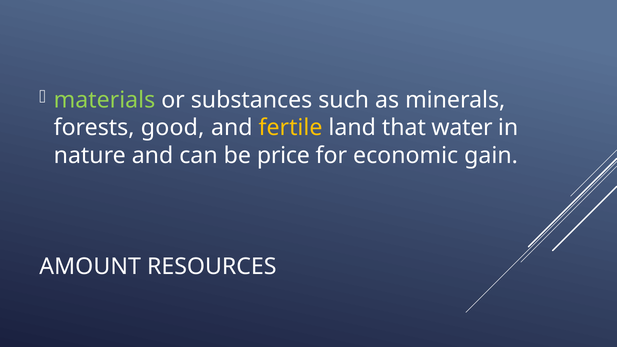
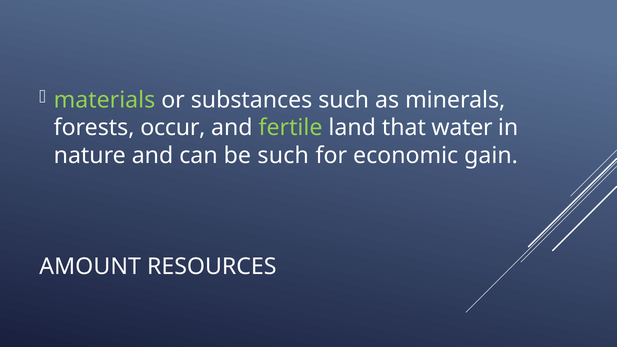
good: good -> occur (173, 128)
fertile colour: yellow -> light green (291, 128)
be price: price -> such (283, 156)
